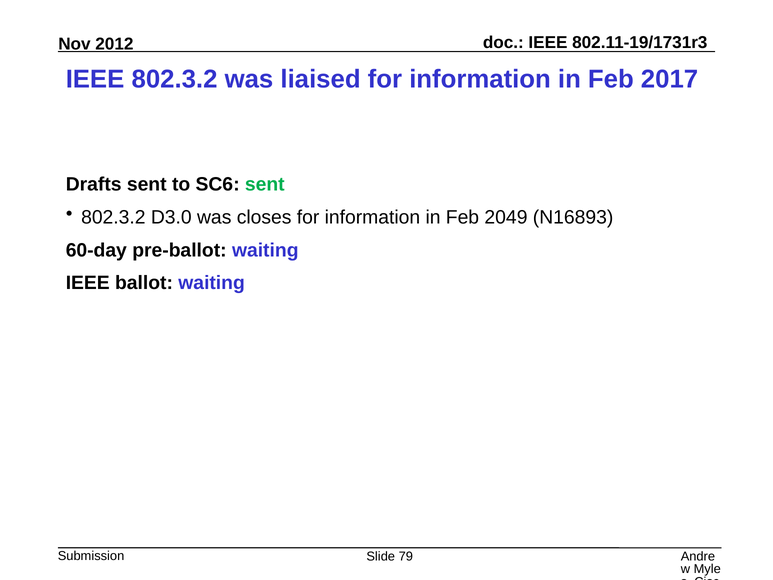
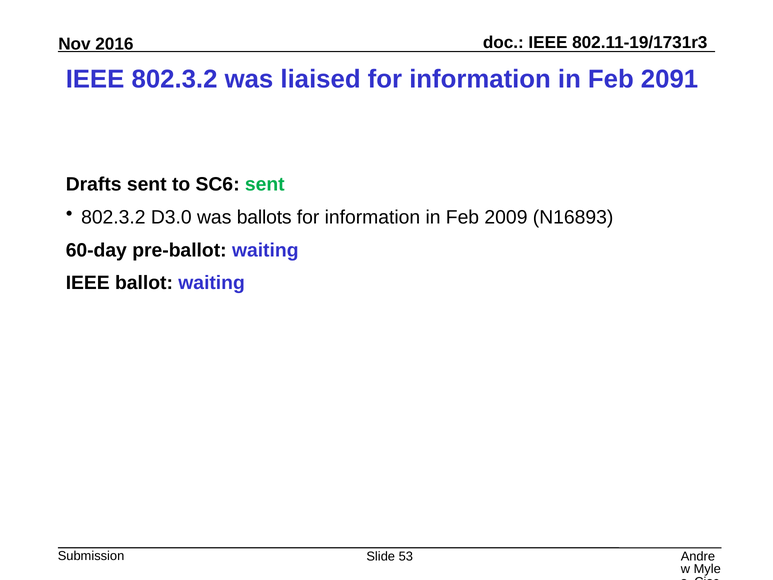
2012: 2012 -> 2016 (114, 44)
2017: 2017 -> 2091 (670, 79)
closes: closes -> ballots (264, 217)
2049: 2049 -> 2009 (506, 217)
79: 79 -> 53 (406, 556)
